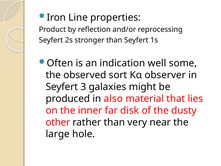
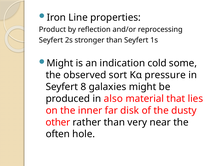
Often: Often -> Might (60, 63)
well: well -> cold (157, 63)
observer: observer -> pressure (165, 75)
3: 3 -> 8 (83, 87)
large: large -> often (58, 134)
